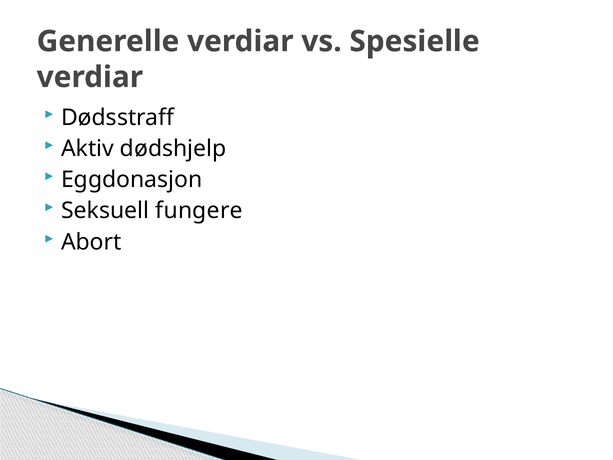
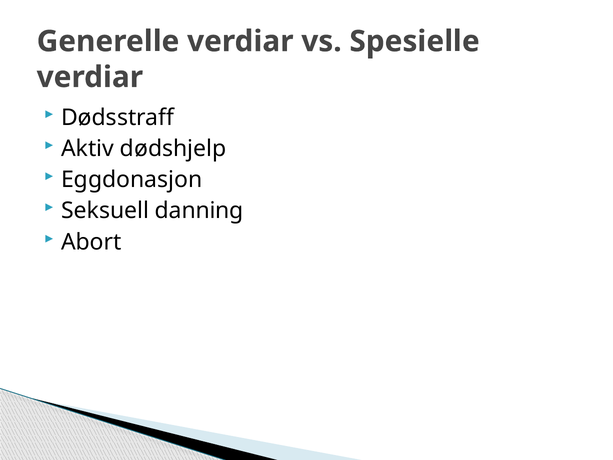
fungere: fungere -> danning (199, 211)
